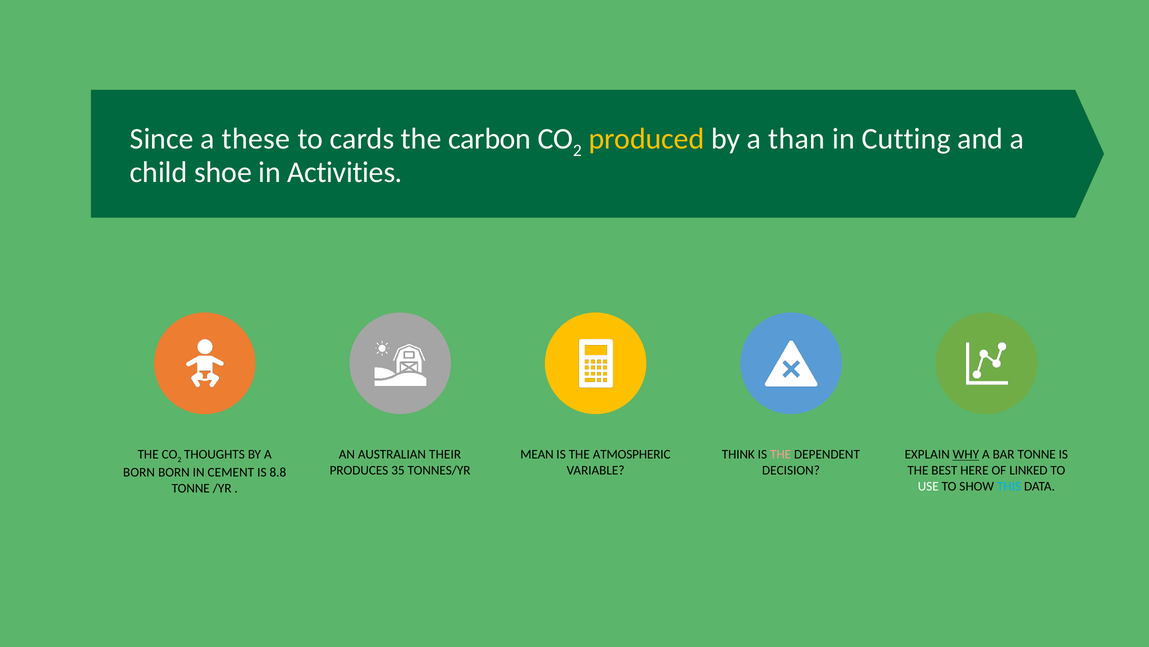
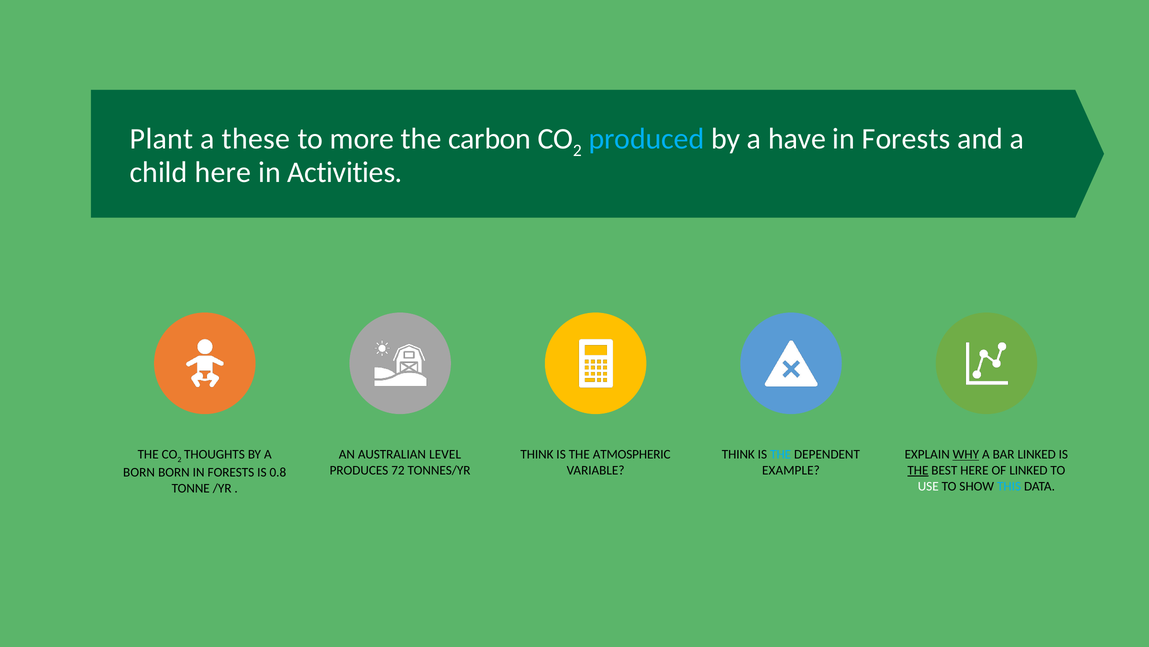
Since: Since -> Plant (162, 139)
cards: cards -> more (362, 139)
produced colour: yellow -> light blue (647, 139)
than: than -> have (797, 139)
Cutting: Cutting -> Forests (906, 139)
child shoe: shoe -> here (223, 172)
THEIR: THEIR -> LEVEL (445, 454)
MEAN: MEAN -> THINK (537, 454)
THE colour: pink -> light blue (781, 454)
BAR TONNE: TONNE -> LINKED (1037, 454)
35: 35 -> 72 (398, 470)
DECISION: DECISION -> EXAMPLE (791, 470)
THE underline: none -> present (918, 470)
BORN IN CEMENT: CEMENT -> FORESTS (231, 472)
8.8: 8.8 -> 0.8 (278, 472)
